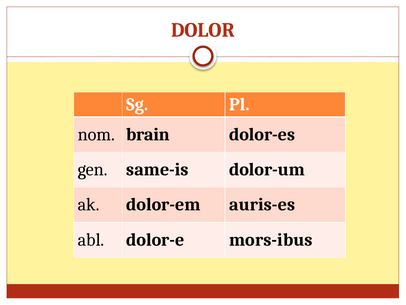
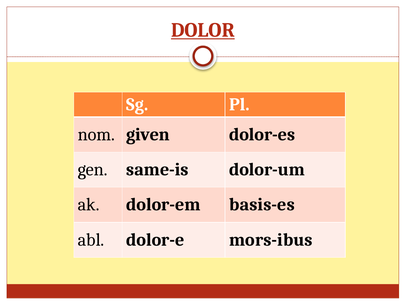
DOLOR underline: none -> present (203, 30)
brain: brain -> given (148, 134)
auris-es: auris-es -> basis-es (262, 204)
